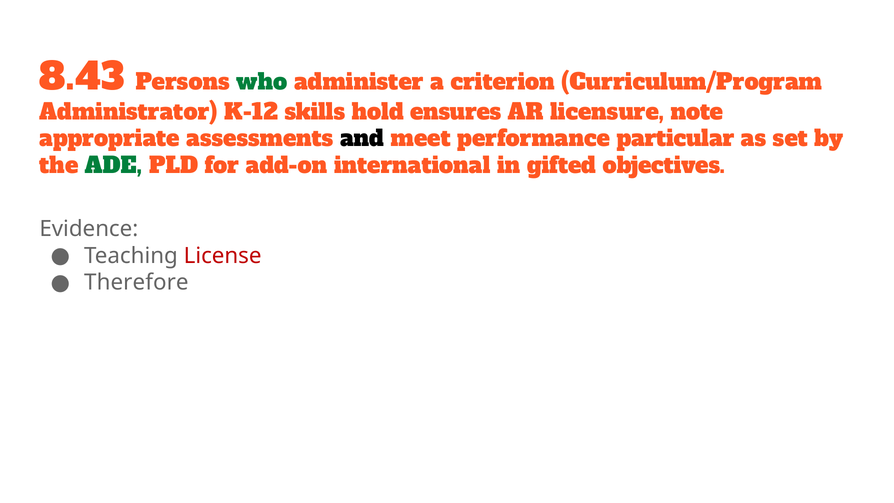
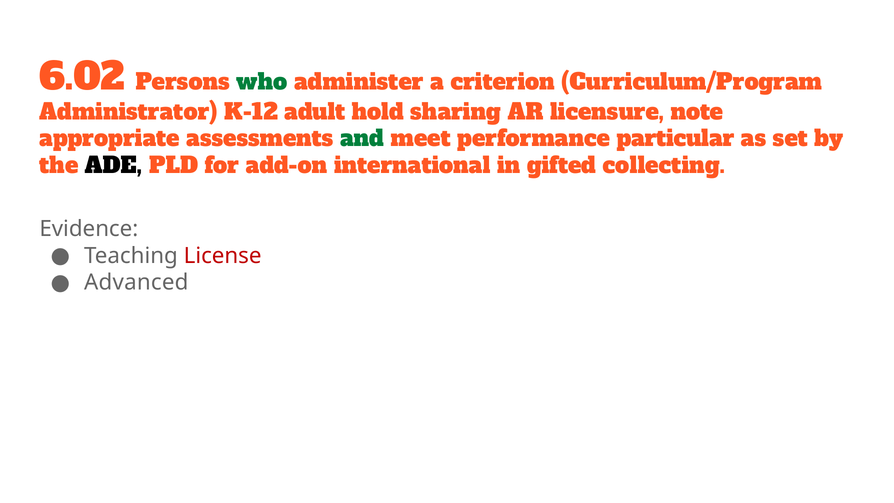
8.43: 8.43 -> 6.02 (82, 77)
skills: skills -> adult (315, 112)
ensures: ensures -> sharing (456, 112)
and colour: black -> green (362, 139)
ADE colour: green -> black (114, 166)
objectives: objectives -> collecting (664, 166)
Therefore: Therefore -> Advanced (136, 283)
